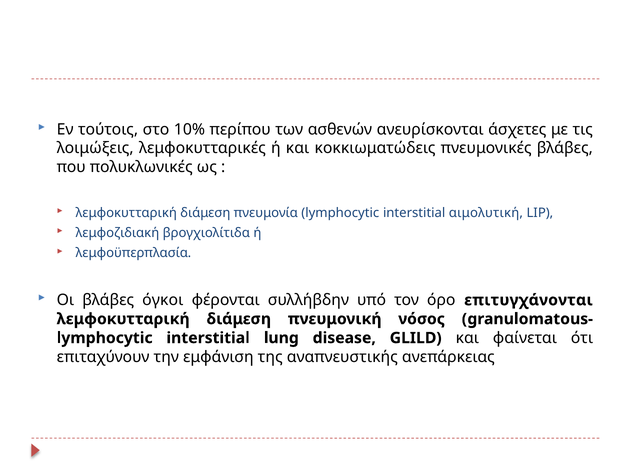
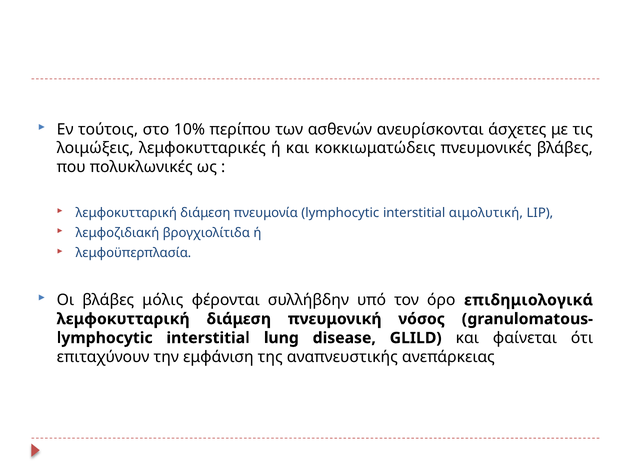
όγκοι: όγκοι -> μόλις (163, 300)
επιτυγχάνονται: επιτυγχάνονται -> επιδημιολογικά (528, 300)
